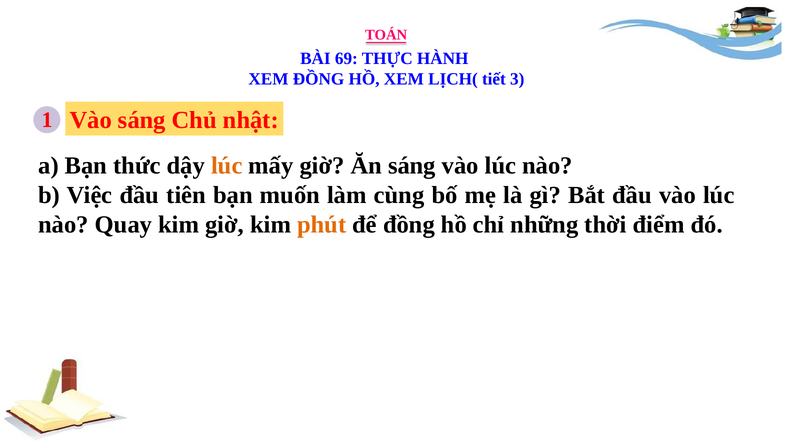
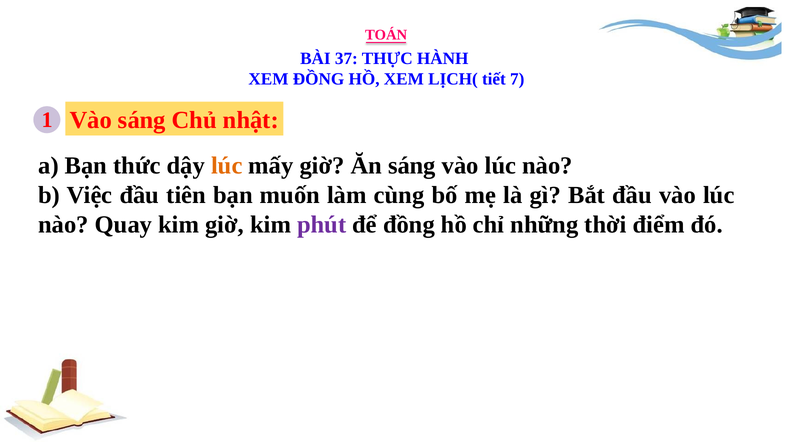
69: 69 -> 37 (346, 58)
3: 3 -> 7 (517, 79)
phút colour: orange -> purple (322, 225)
